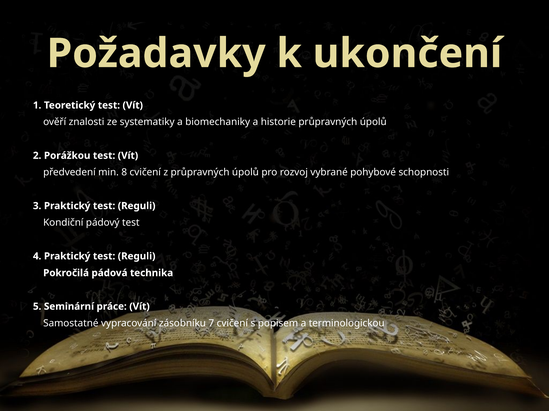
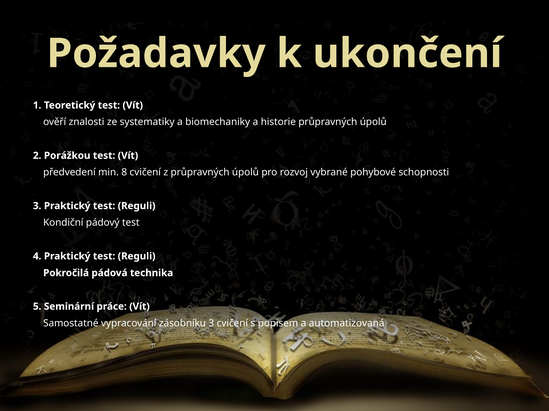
zásobníku 7: 7 -> 3 (211, 324)
terminologickou: terminologickou -> automatizovaná (347, 324)
